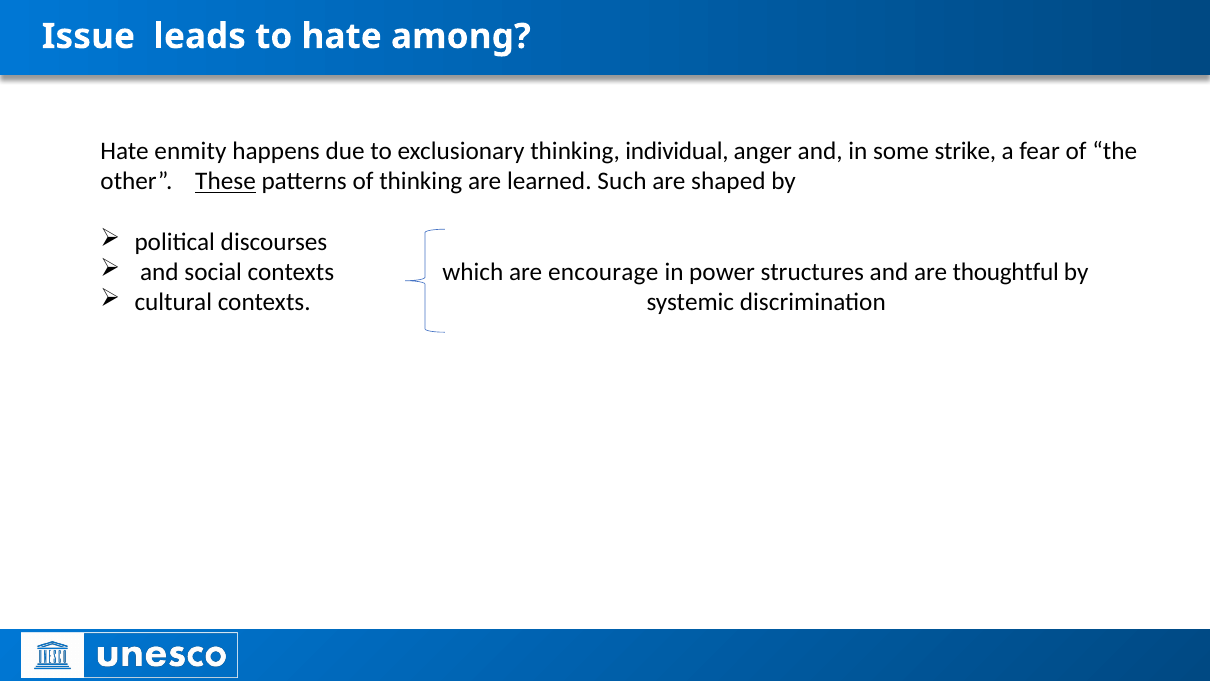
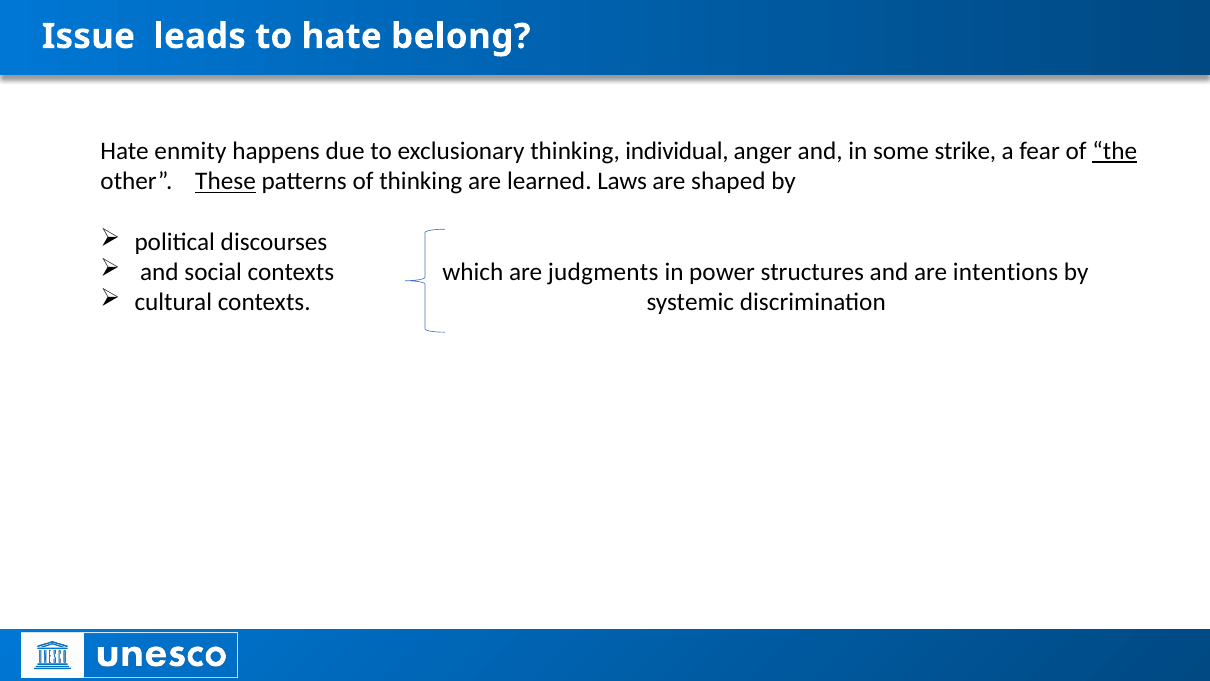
among: among -> belong (461, 36)
the underline: none -> present (1115, 151)
Such: Such -> Laws (622, 181)
encourage: encourage -> judgments (603, 272)
thoughtful: thoughtful -> intentions (1006, 272)
